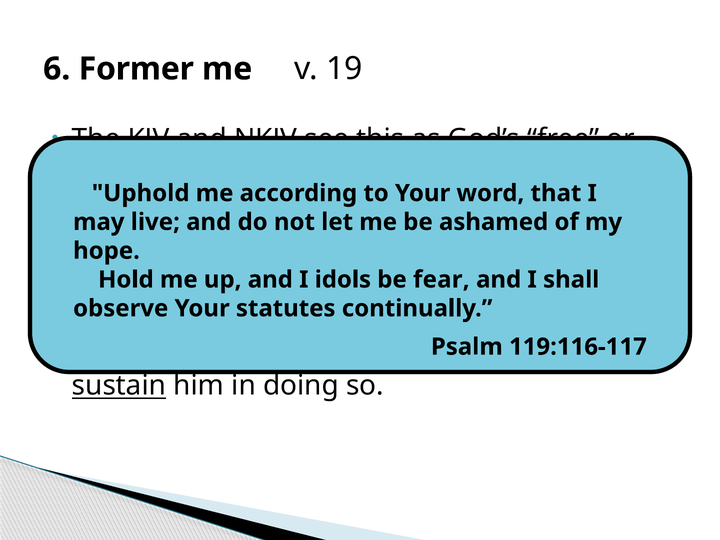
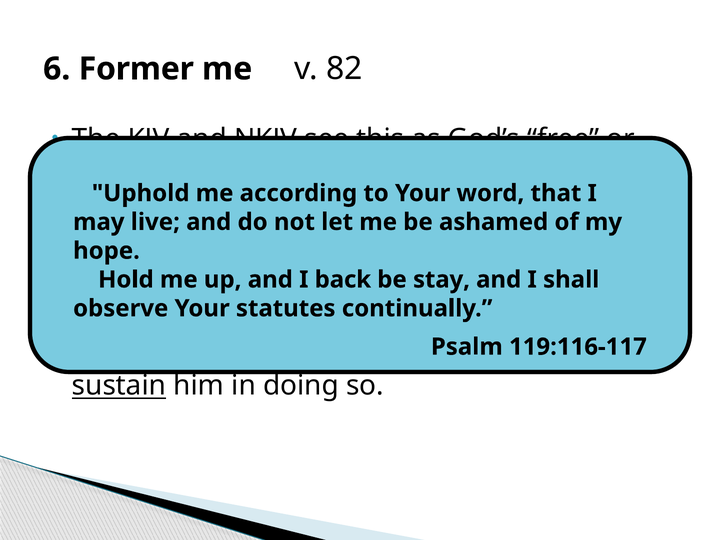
19: 19 -> 82 (344, 69)
idols: idols -> back (343, 280)
fear: fear -> stay (442, 280)
